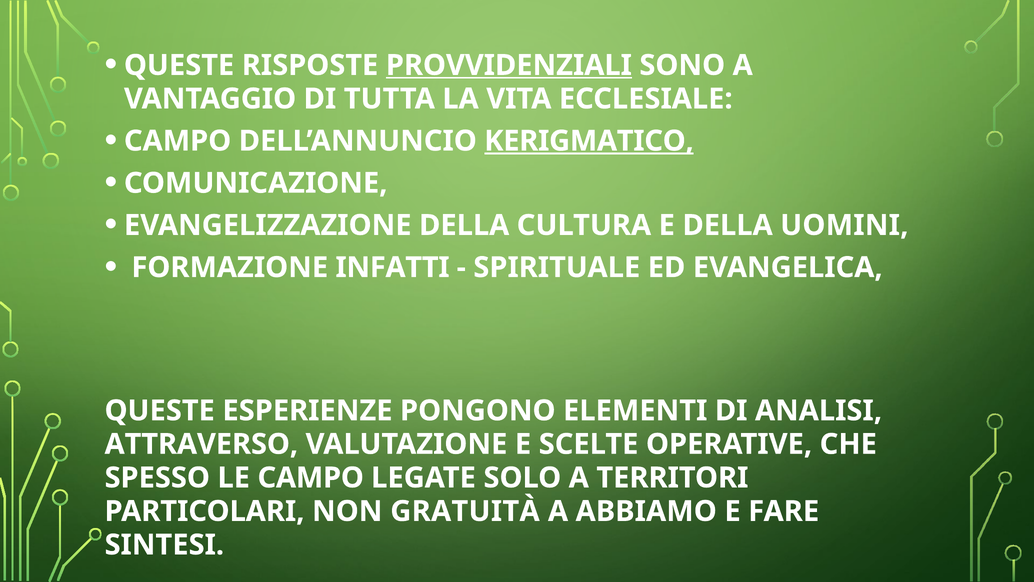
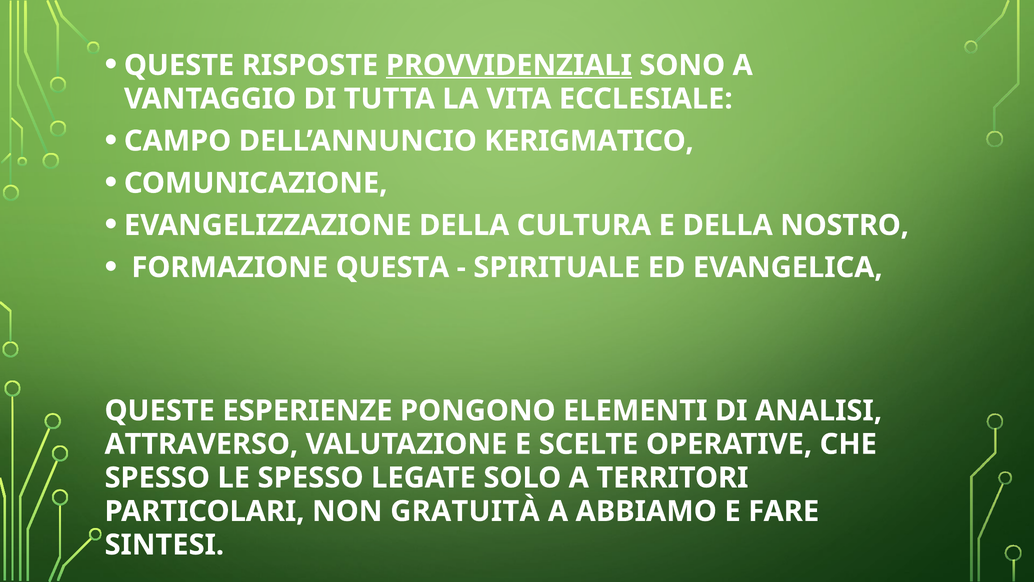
KERIGMATICO underline: present -> none (589, 141)
UOMINI: UOMINI -> NOSTRO (845, 225)
INFATTI: INFATTI -> QUESTA (392, 267)
LE CAMPO: CAMPO -> SPESSO (311, 477)
